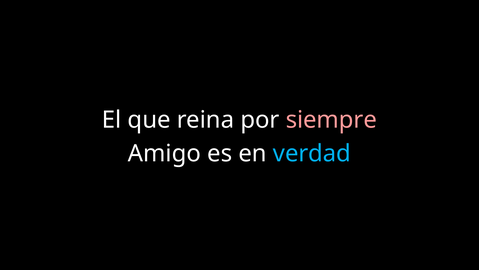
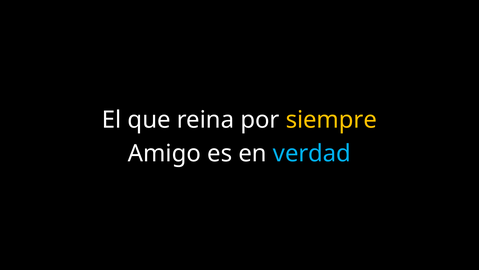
siempre colour: pink -> yellow (331, 120)
